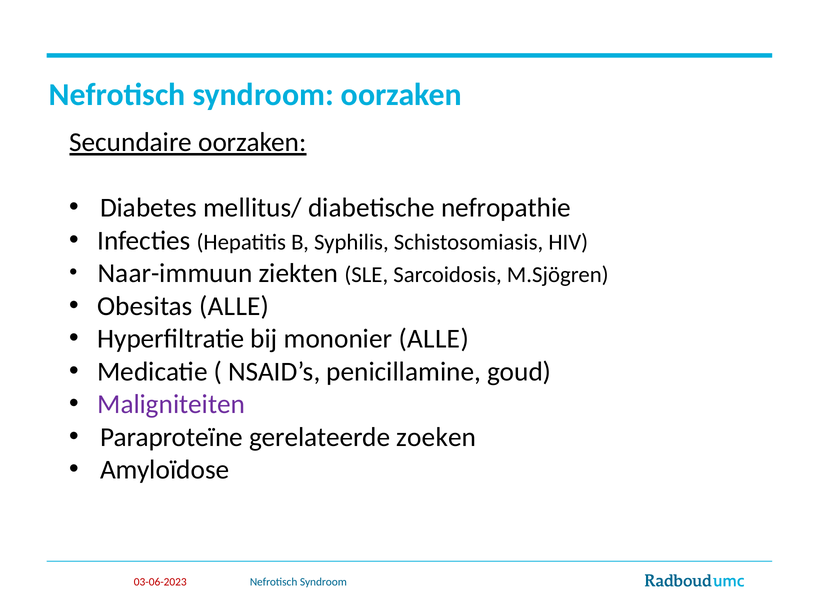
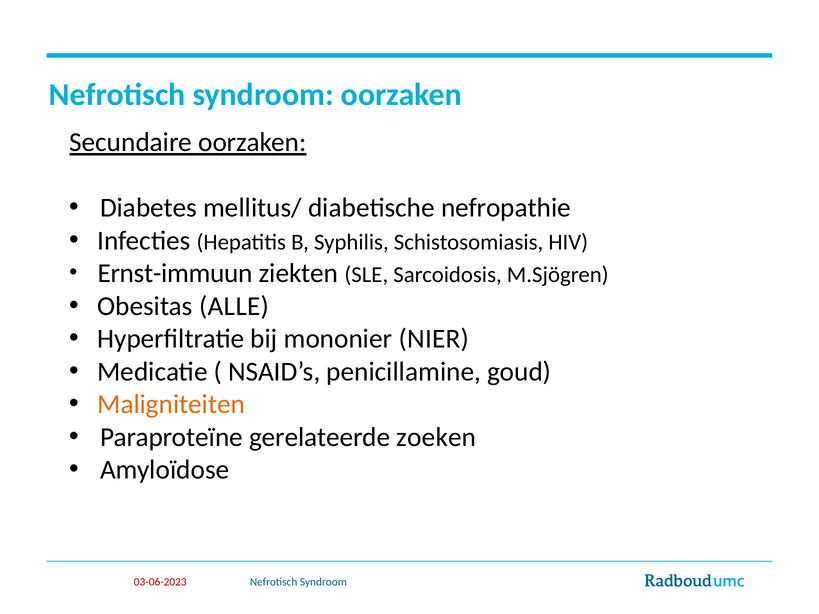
Naar-immuun: Naar-immuun -> Ernst-immuun (175, 273)
mononier ALLE: ALLE -> NIER (434, 339)
Maligniteiten colour: purple -> orange (171, 404)
